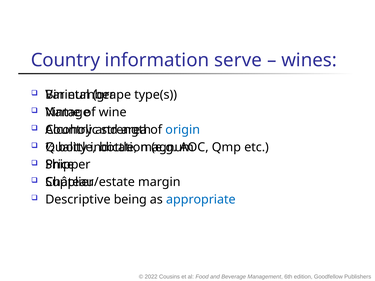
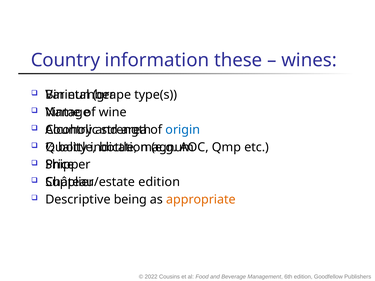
serve: serve -> these (238, 60)
margin: margin -> edition (159, 182)
appropriate colour: blue -> orange (201, 200)
